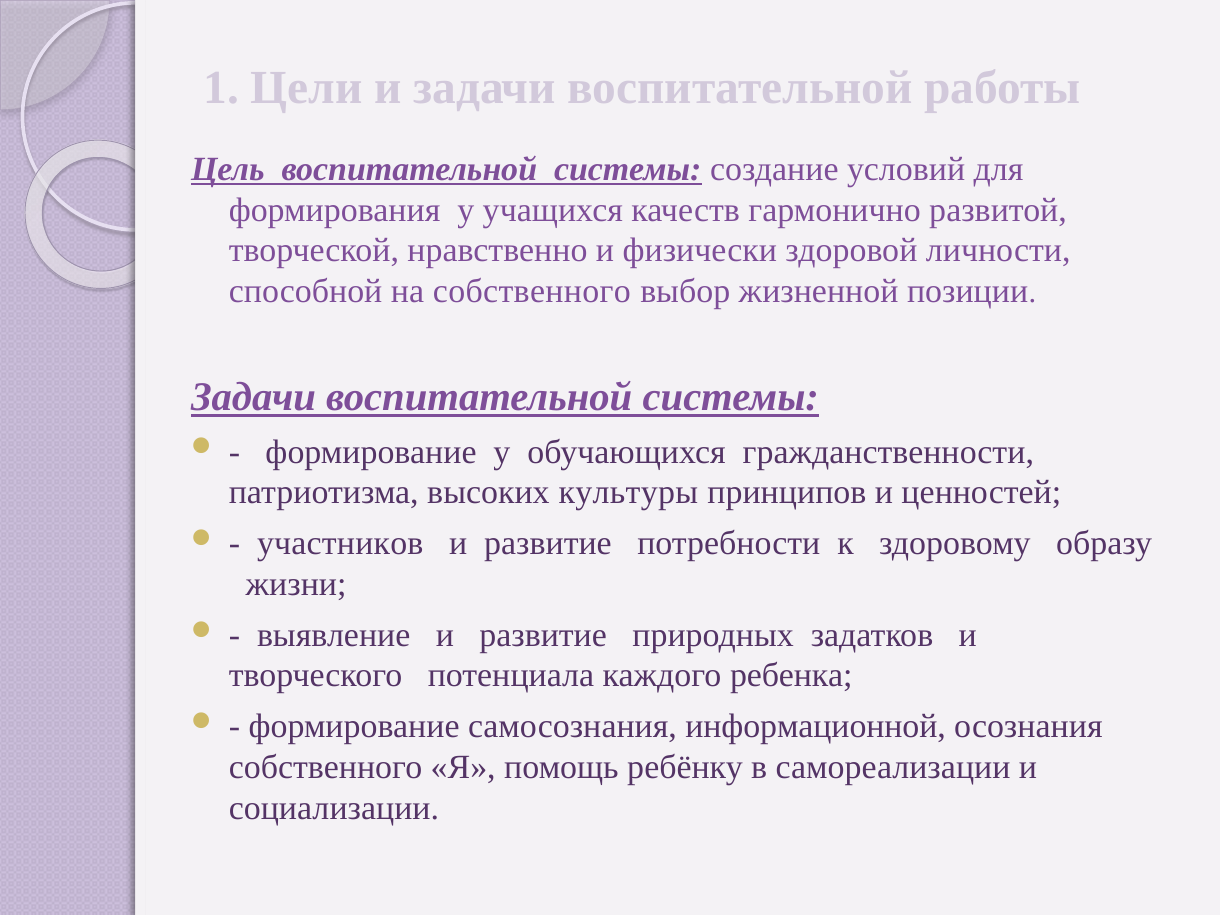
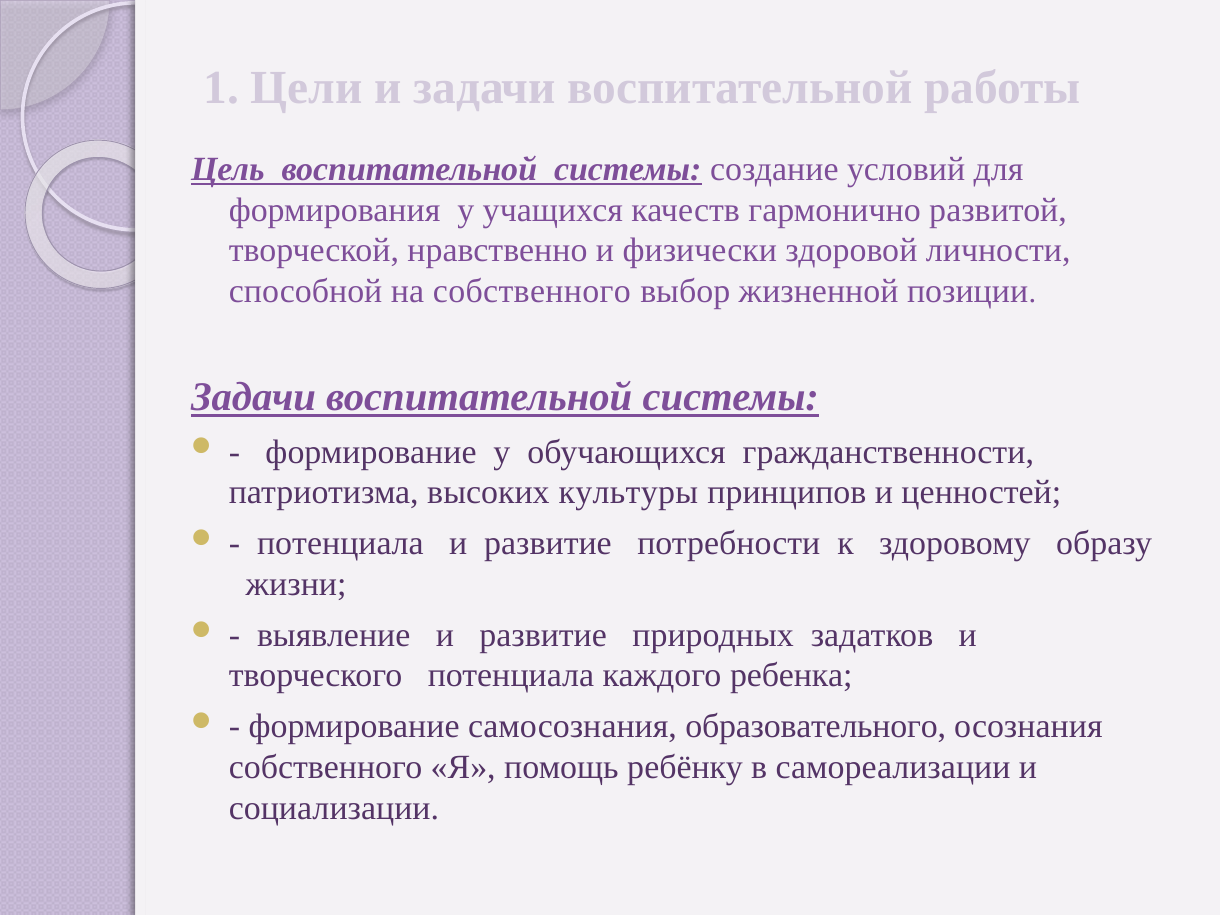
участников: участников -> потенциала (340, 543)
информационной: информационной -> образовательного (816, 727)
